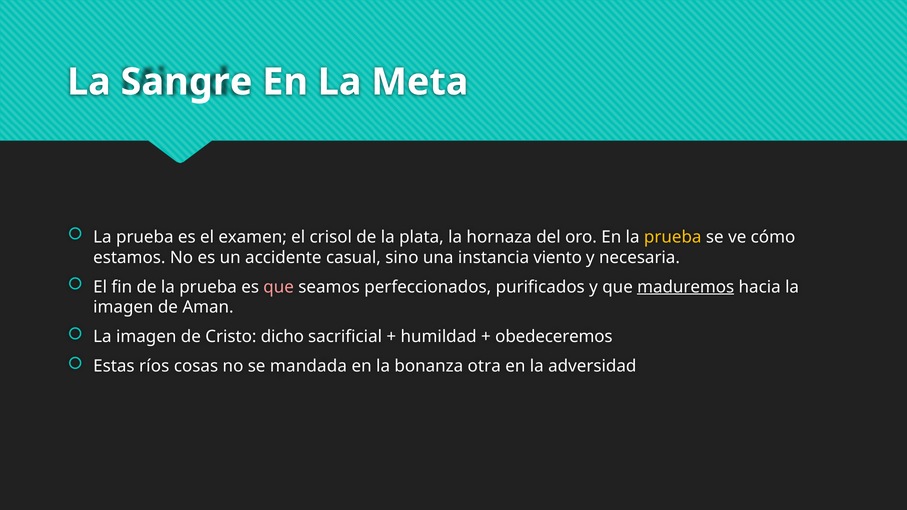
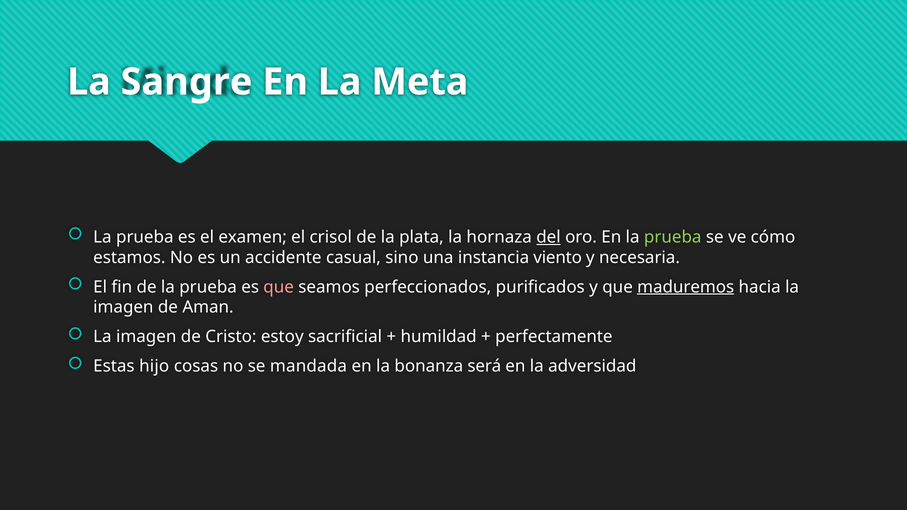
del underline: none -> present (548, 237)
prueba colour: yellow -> light green (673, 237)
dicho: dicho -> estoy (282, 337)
obedeceremos: obedeceremos -> perfectamente (554, 337)
ríos: ríos -> hijo (154, 366)
otra: otra -> será (484, 366)
